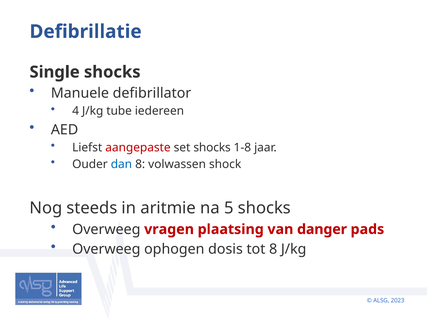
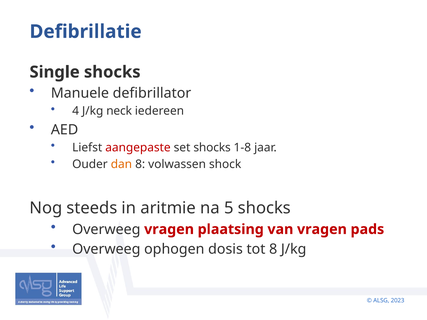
tube: tube -> neck (119, 111)
dan colour: blue -> orange (121, 164)
van danger: danger -> vragen (322, 229)
